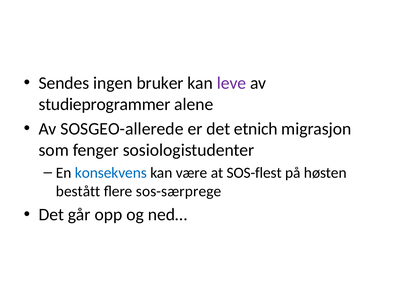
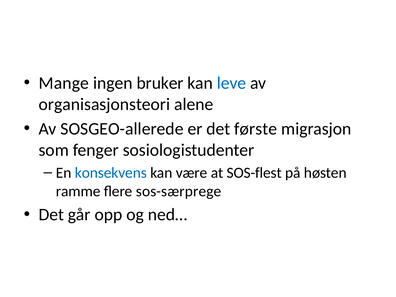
Sendes: Sendes -> Mange (64, 83)
leve colour: purple -> blue (232, 83)
studieprogrammer: studieprogrammer -> organisasjonsteori (104, 104)
etnich: etnich -> første (256, 129)
bestått: bestått -> ramme (78, 191)
